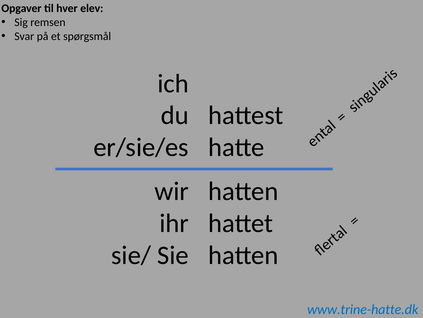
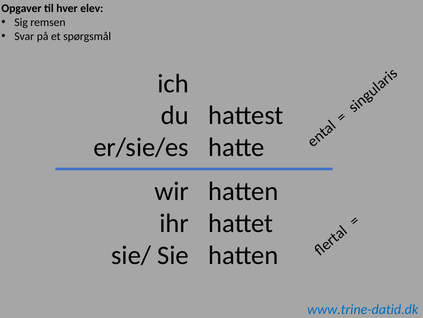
www.trine-hatte.dk: www.trine-hatte.dk -> www.trine-datid.dk (363, 309)
